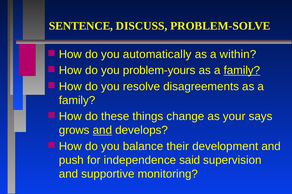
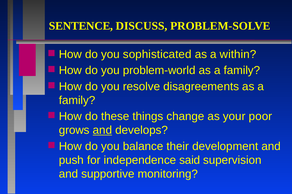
automatically: automatically -> sophisticated (157, 54)
problem-yours: problem-yours -> problem-world (159, 71)
family underline: present -> none (242, 71)
says: says -> poor (260, 117)
